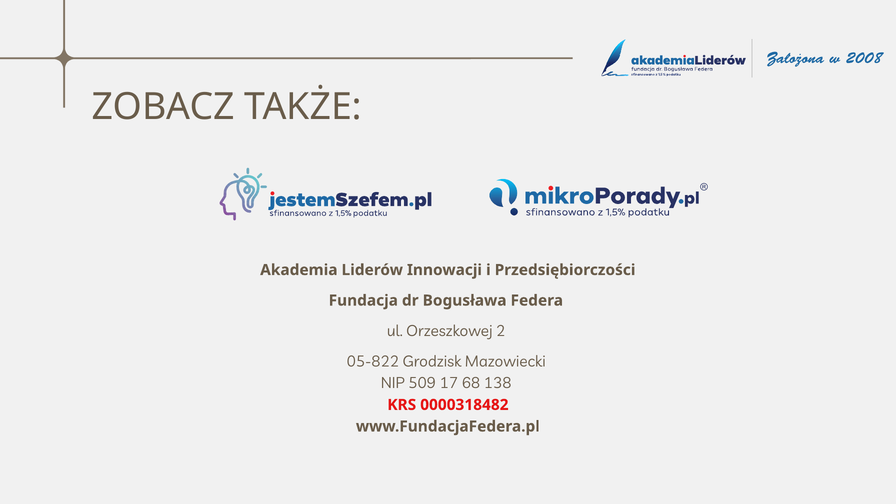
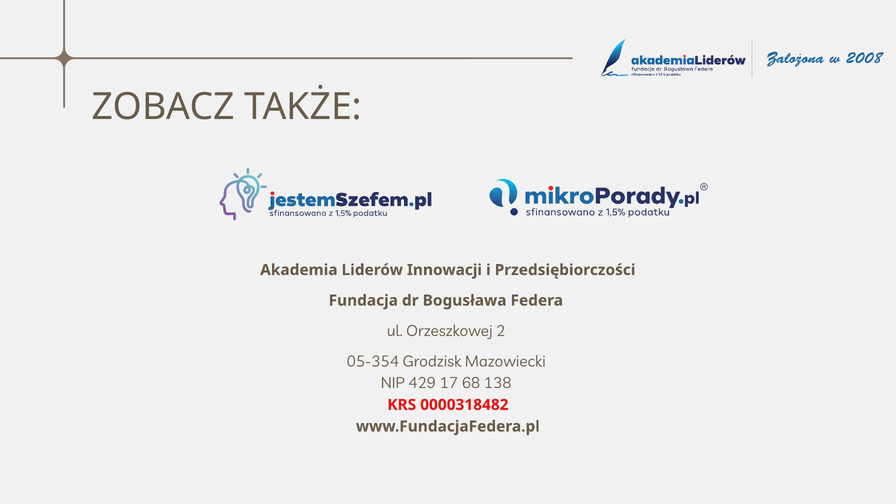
05-822: 05-822 -> 05-354 (373, 362)
509: 509 -> 429 (422, 383)
